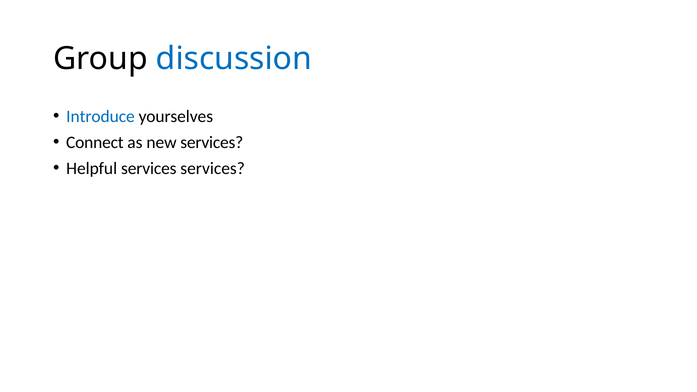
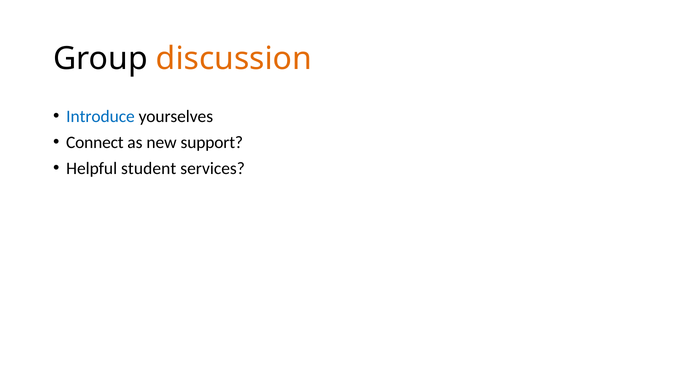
discussion colour: blue -> orange (234, 59)
new services: services -> support (212, 142)
Helpful services: services -> student (149, 168)
